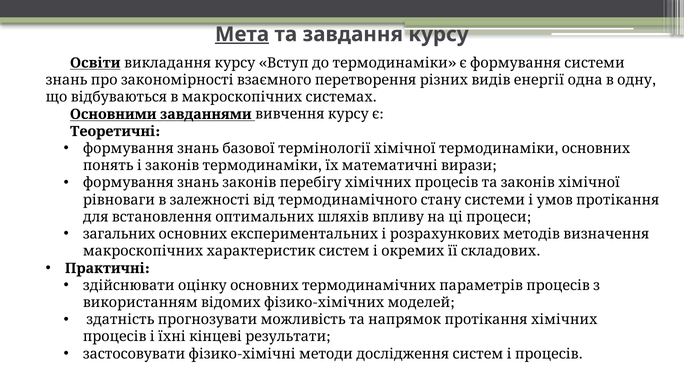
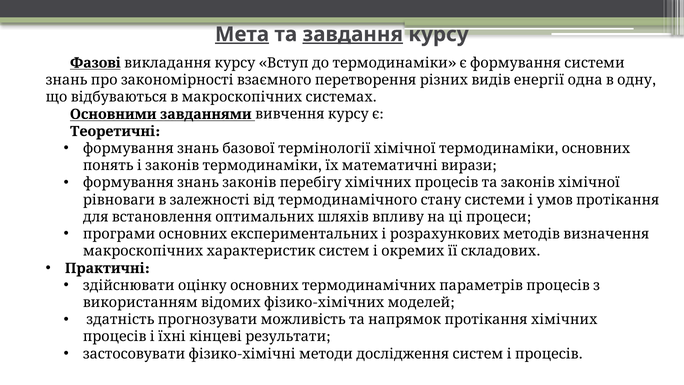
завдання underline: none -> present (353, 34)
Освіти: Освіти -> Фазові (95, 63)
загальних: загальних -> програми (119, 234)
